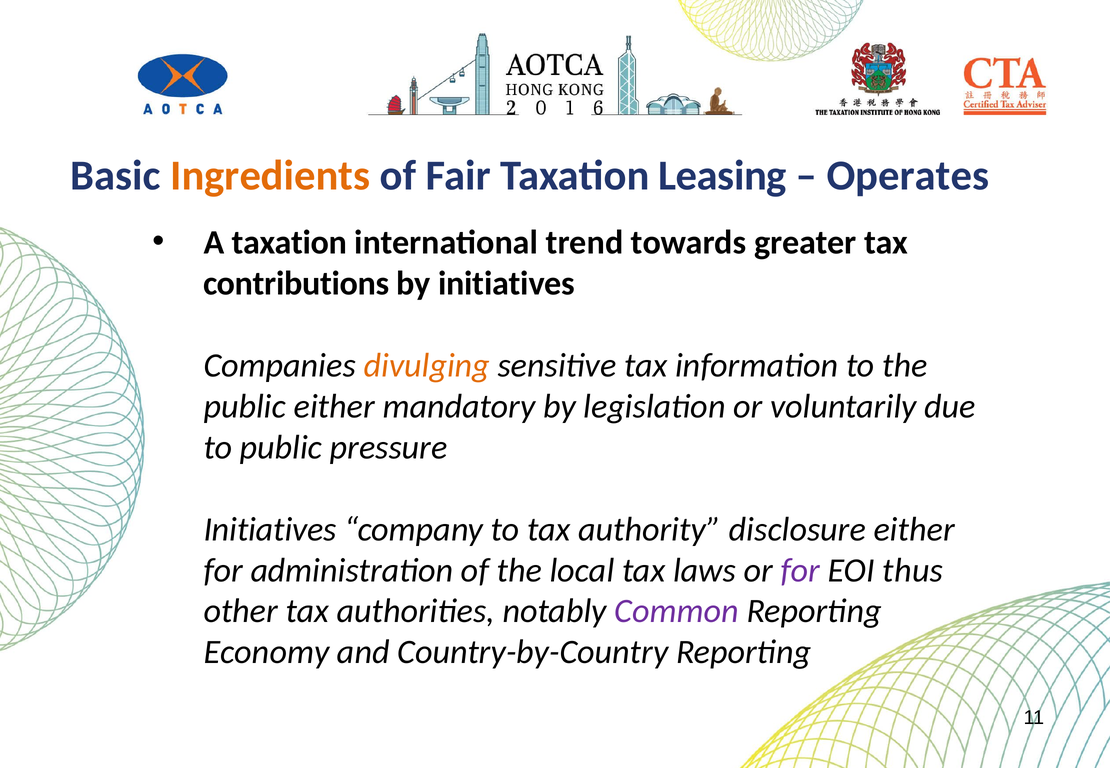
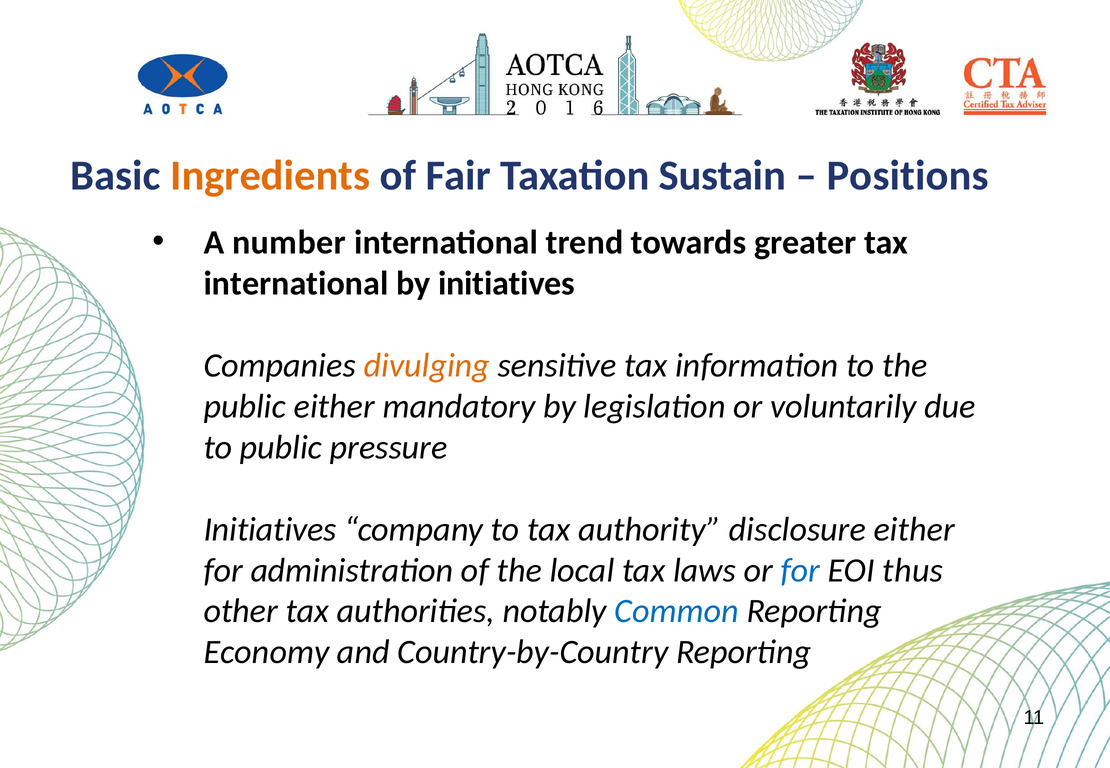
Leasing: Leasing -> Sustain (722, 176)
Operates: Operates -> Positions (908, 176)
A taxation: taxation -> number (289, 243)
contributions: contributions -> international (296, 284)
for colour: purple -> blue (800, 571)
Common colour: purple -> blue (677, 612)
